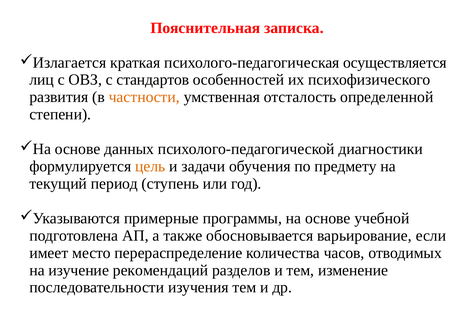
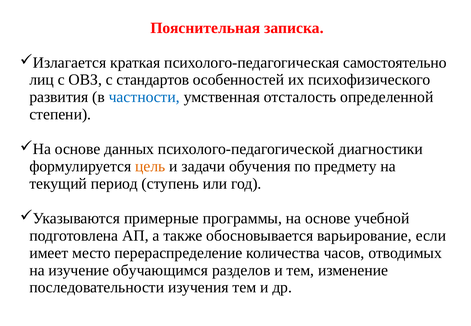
осуществляется: осуществляется -> самостоятельно (395, 63)
частности colour: orange -> blue (144, 97)
рекомендаций: рекомендаций -> обучающимся (160, 270)
